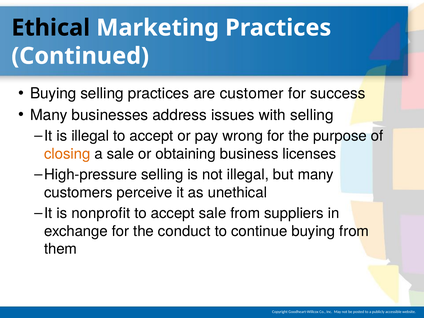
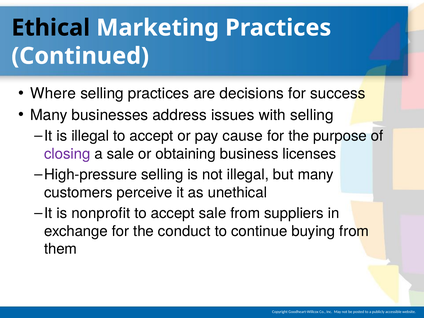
Buying: Buying -> Where (53, 94)
customer: customer -> decisions (252, 94)
wrong: wrong -> cause (243, 136)
closing colour: orange -> purple (67, 154)
